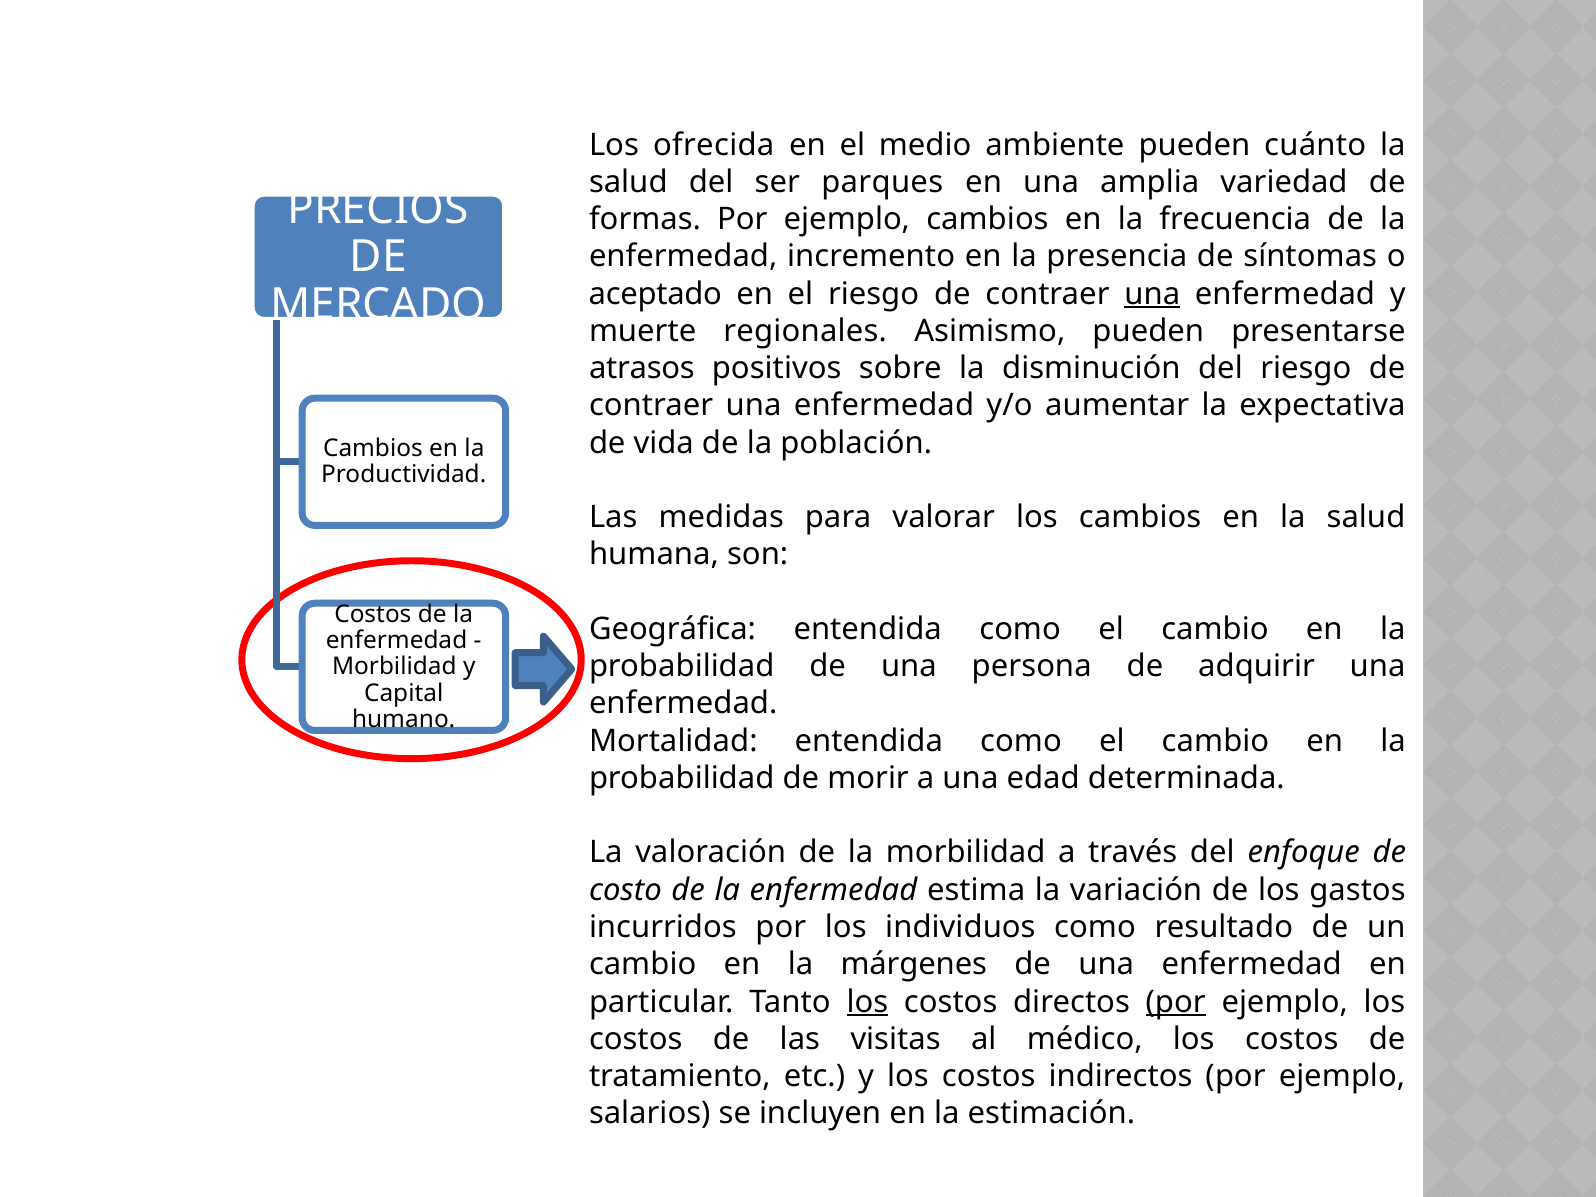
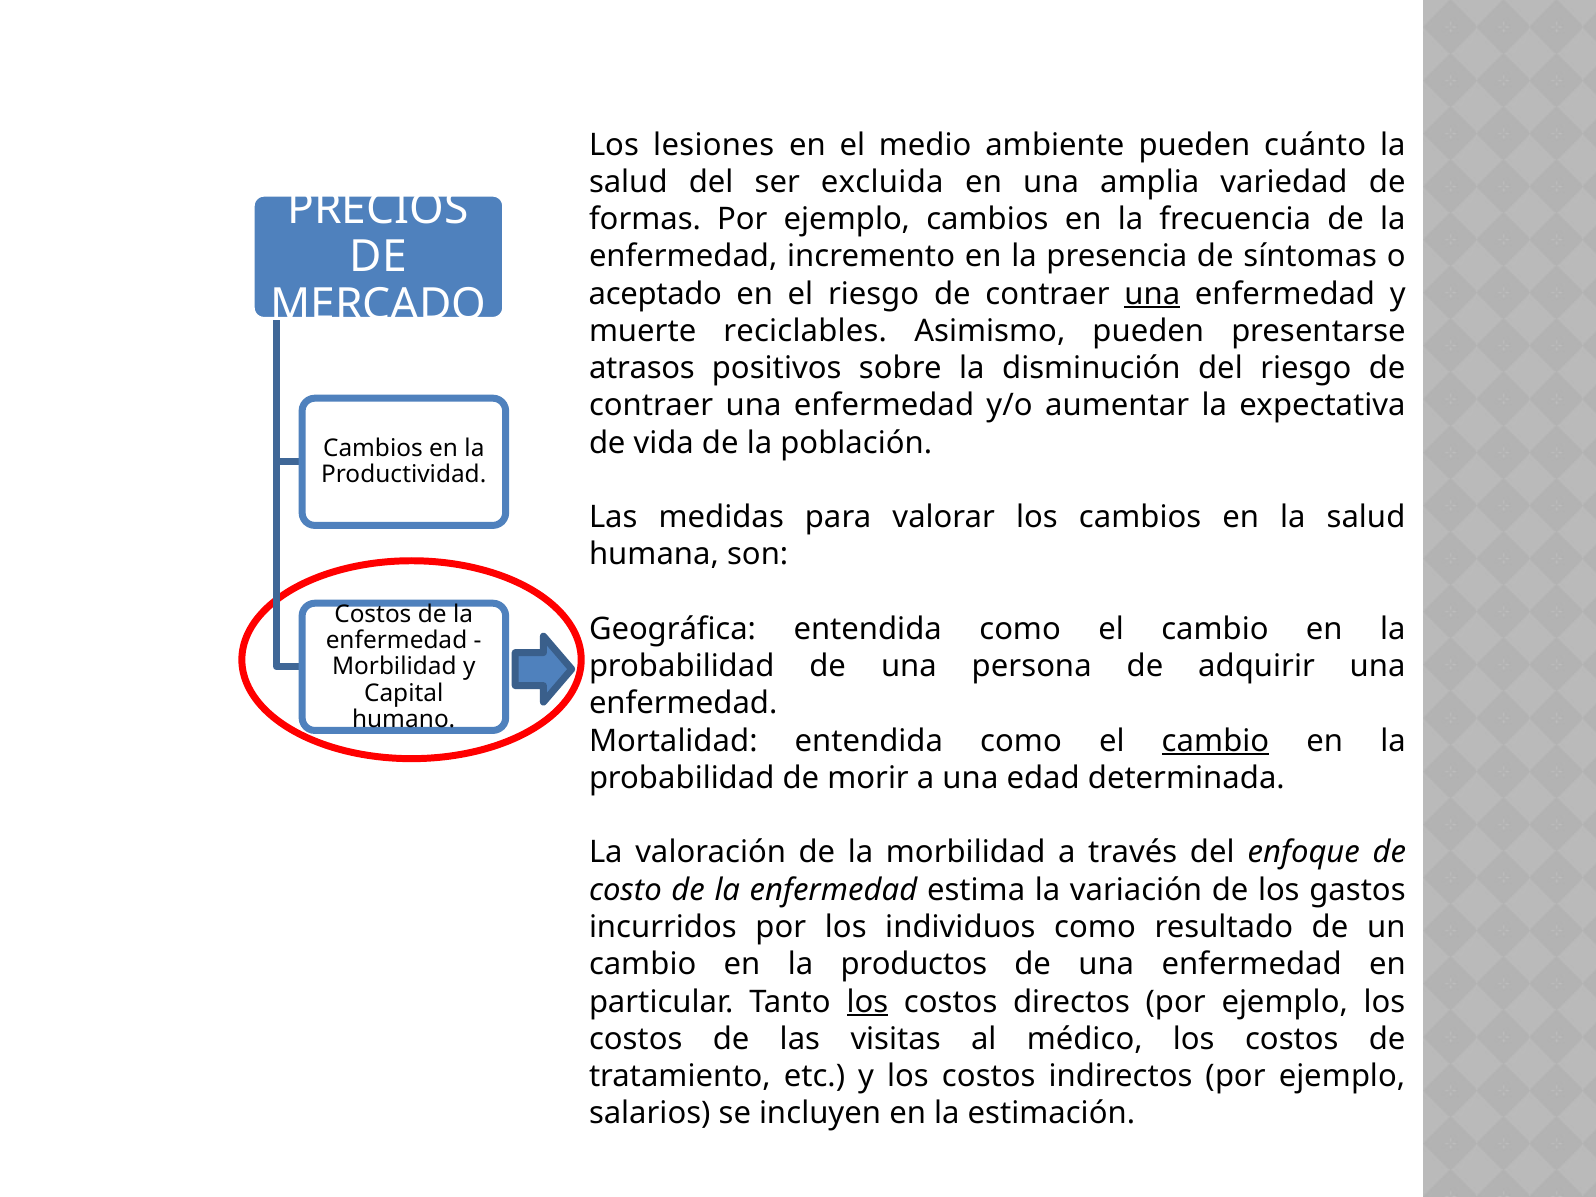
ofrecida: ofrecida -> lesiones (714, 145)
parques: parques -> excluida (882, 182)
regionales: regionales -> reciclables (805, 331)
cambio underline: none -> present (1215, 741)
márgenes: márgenes -> productos (914, 965)
por underline: present -> none (1176, 1002)
